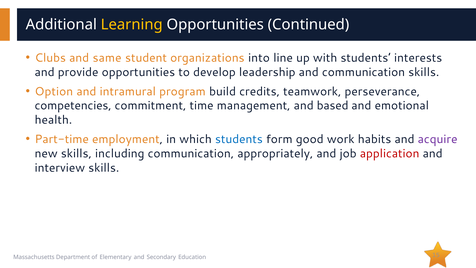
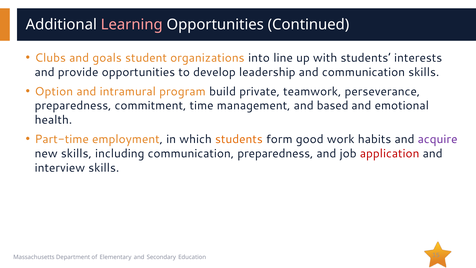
Learning colour: yellow -> pink (132, 24)
same: same -> goals (107, 58)
credits: credits -> private (260, 91)
competencies: competencies -> preparedness (73, 106)
students colour: blue -> orange (239, 139)
communication appropriately: appropriately -> preparedness (275, 153)
